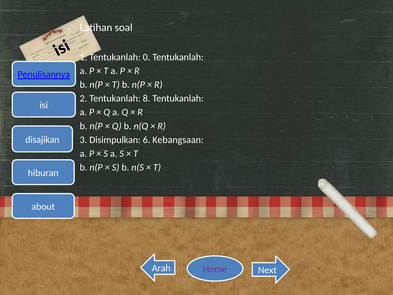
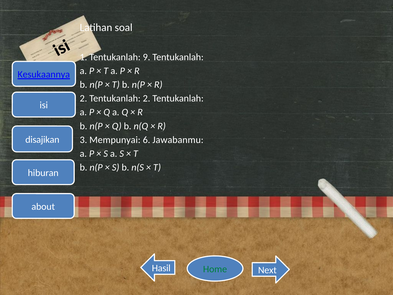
0: 0 -> 9 (147, 57)
Penulisannya: Penulisannya -> Kesukaannya (44, 74)
Tentukanlah 8: 8 -> 2 (147, 98)
Disimpulkan: Disimpulkan -> Mempunyai (115, 140)
Kebangsaan: Kebangsaan -> Jawabanmu (178, 140)
Arah: Arah -> Hasil (161, 268)
Home colour: purple -> green (215, 269)
